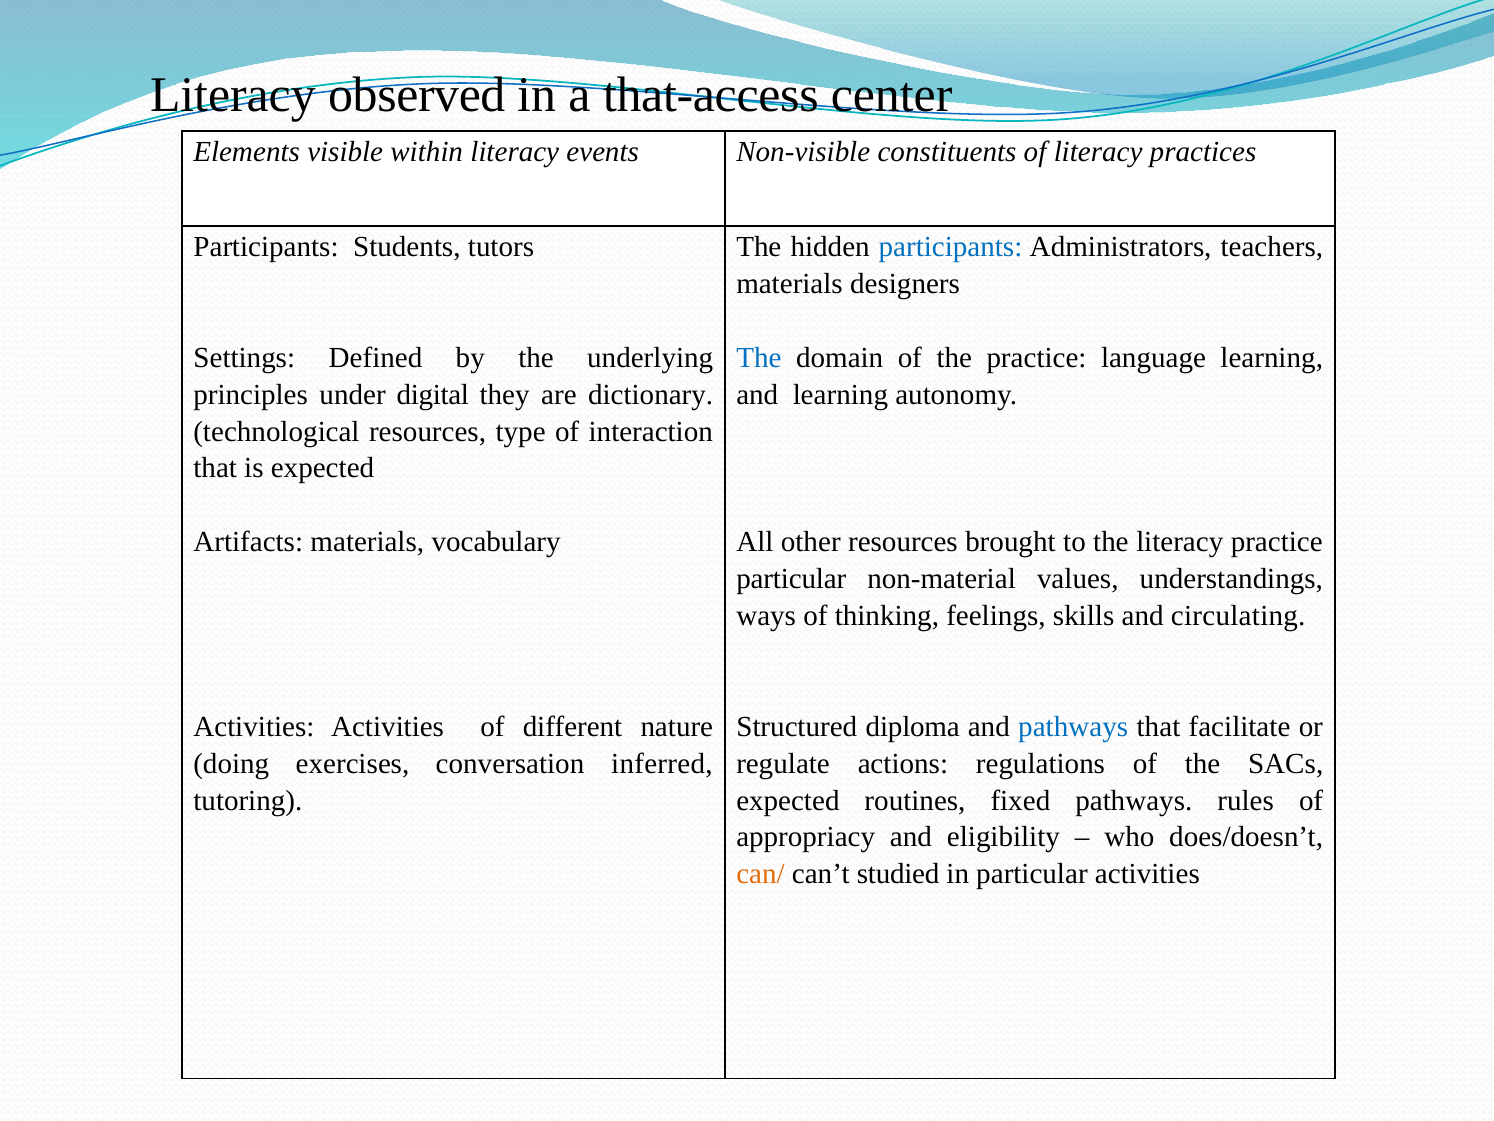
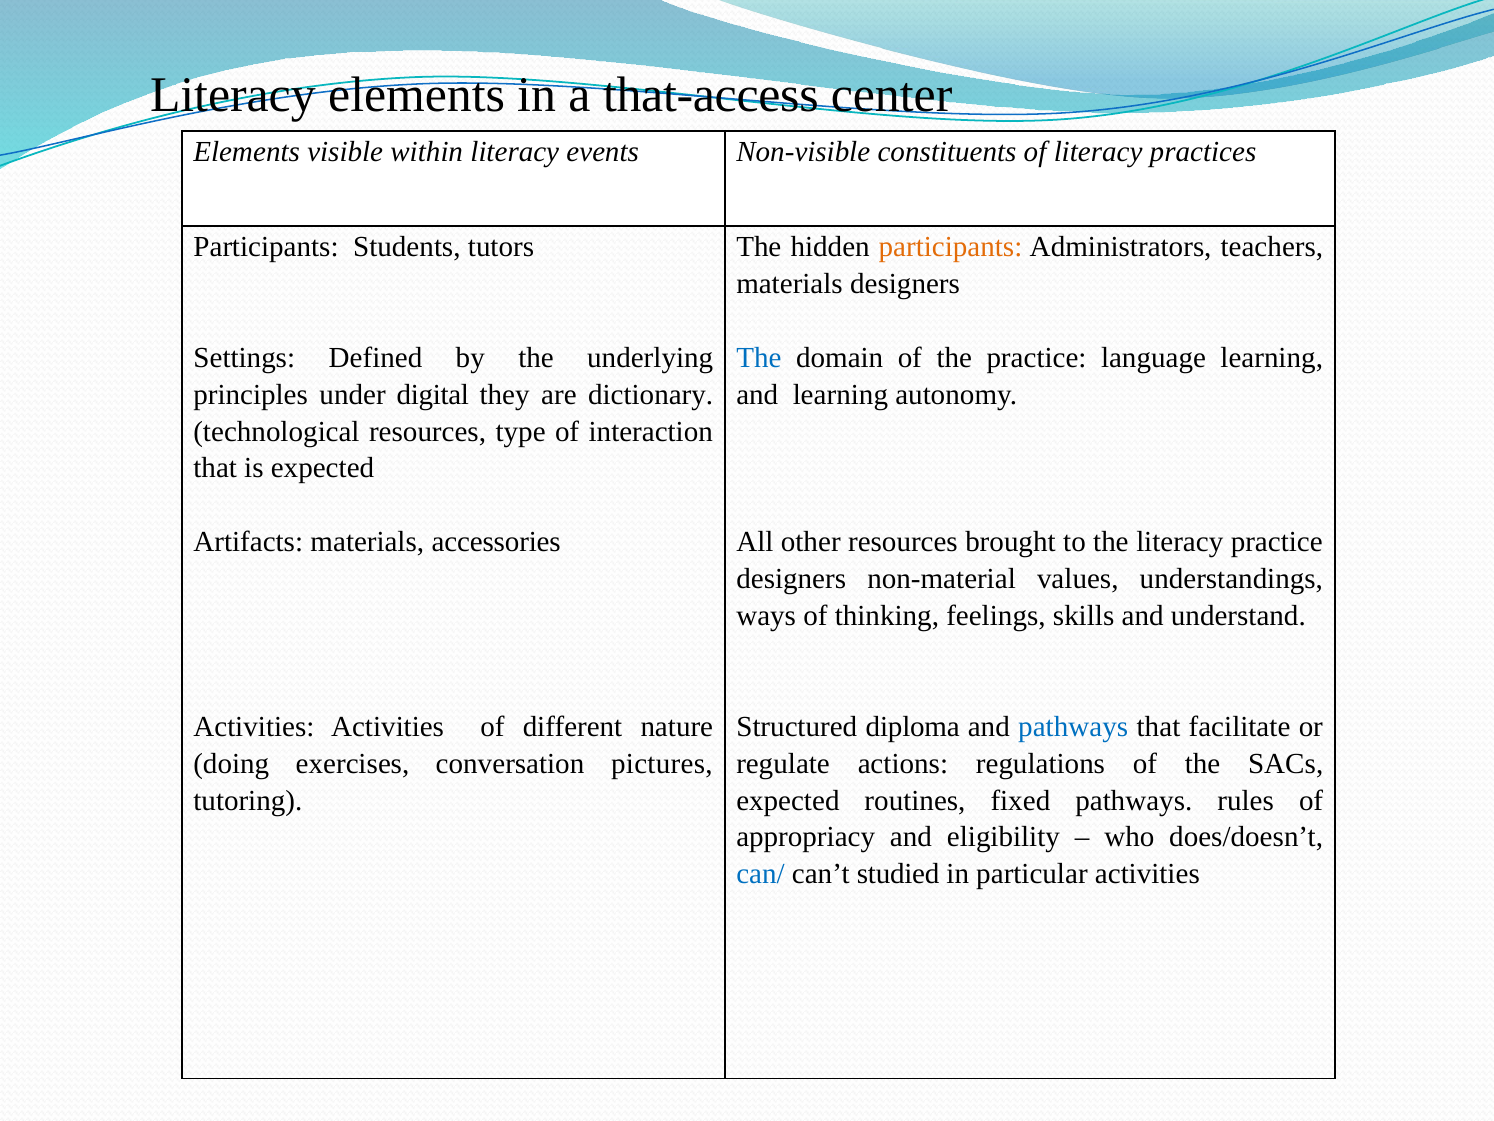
Literacy observed: observed -> elements (417, 95)
participants colour: blue -> orange (950, 247)
vocabulary: vocabulary -> accessories (496, 542)
particular: particular -> designers (791, 579)
circulating: circulating -> understand (1238, 616)
inferred: inferred -> pictures (662, 763)
can/ colour: orange -> blue (761, 874)
